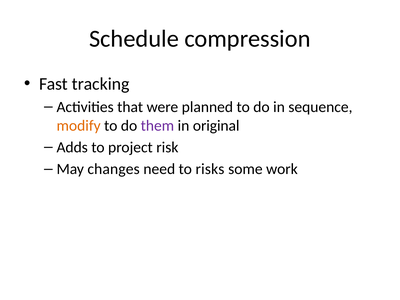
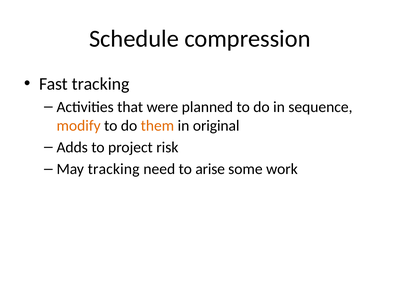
them colour: purple -> orange (157, 126)
May changes: changes -> tracking (114, 169)
risks: risks -> arise (210, 169)
